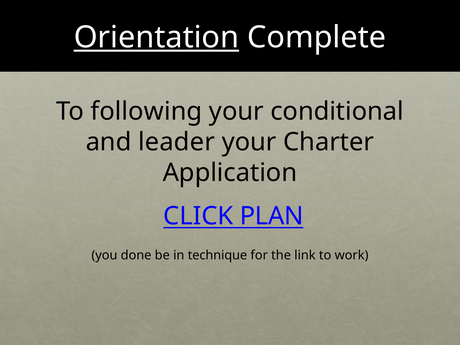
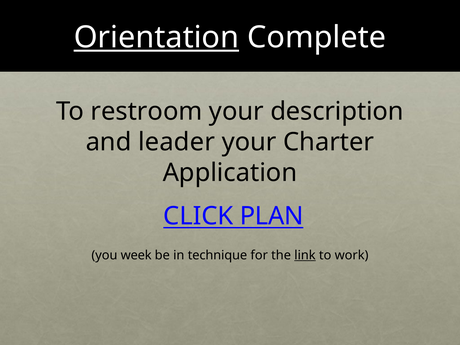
following: following -> restroom (146, 111)
conditional: conditional -> description (337, 111)
done: done -> week (136, 255)
link underline: none -> present (305, 255)
